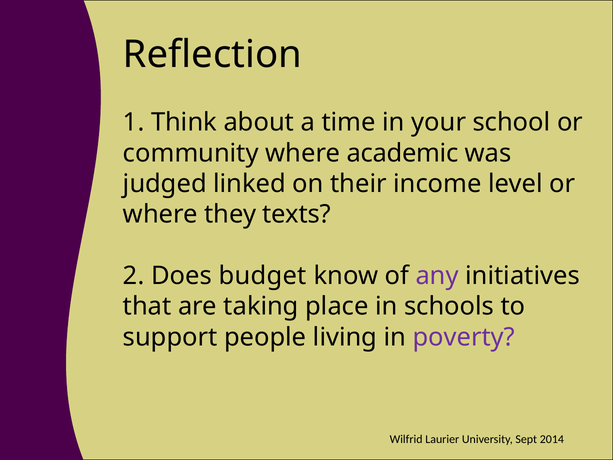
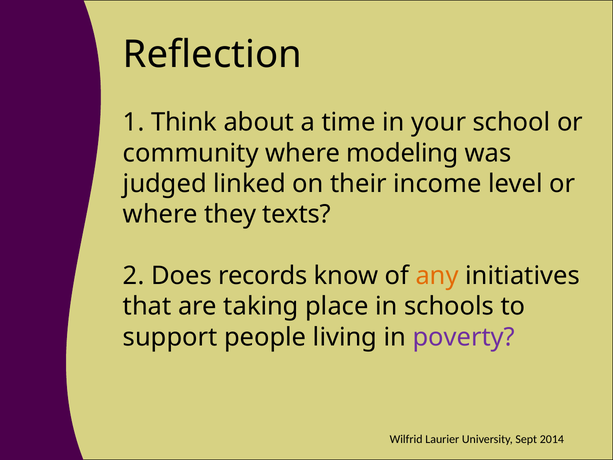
academic: academic -> modeling (402, 153)
budget: budget -> records (263, 276)
any colour: purple -> orange (437, 276)
